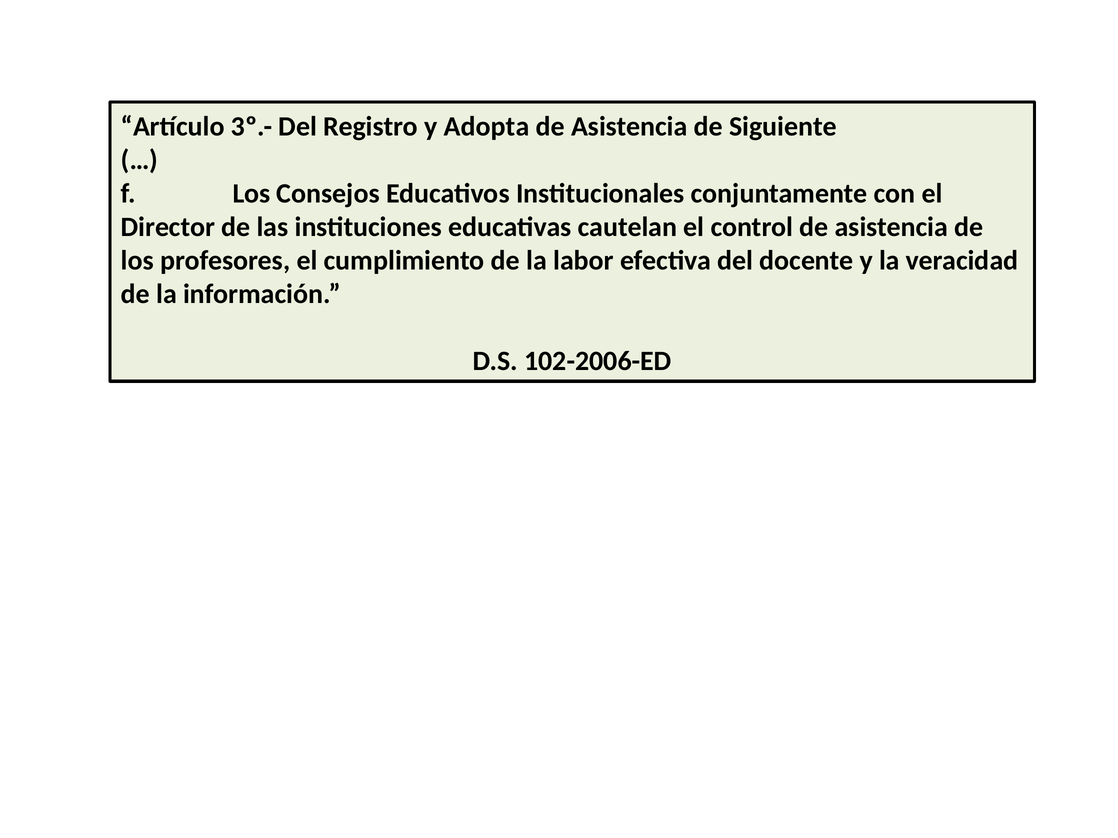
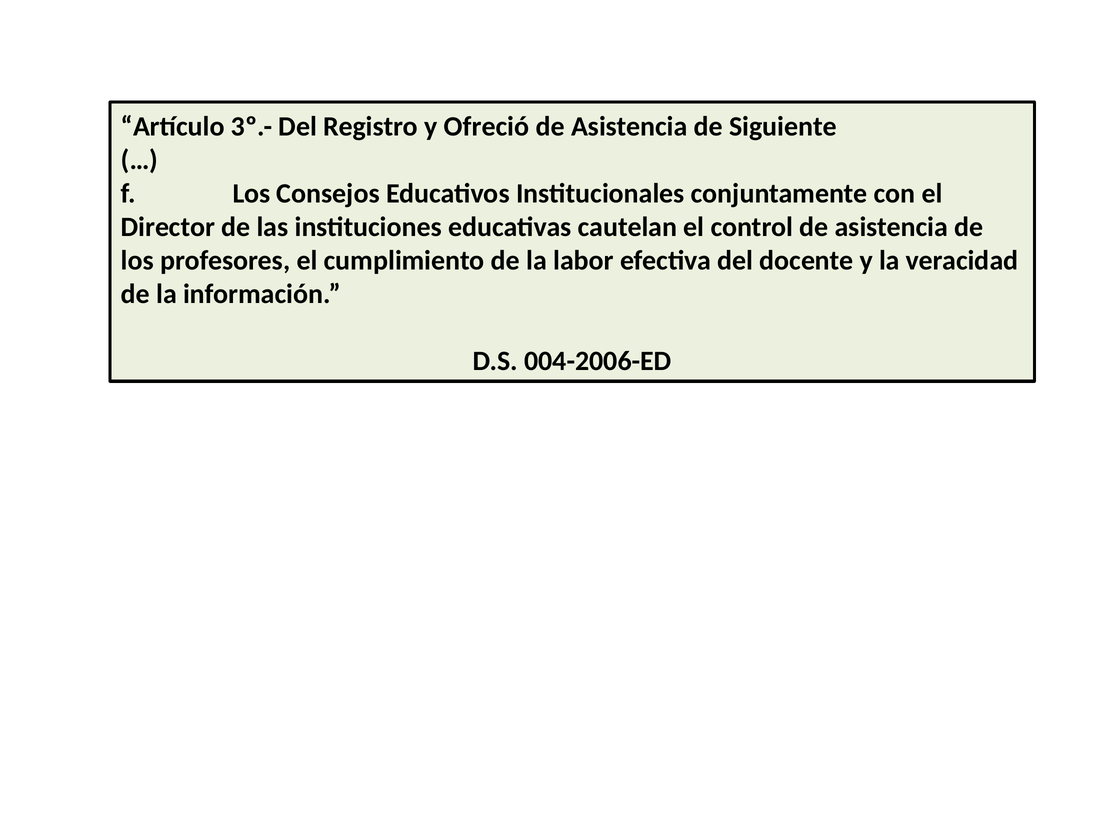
Adopta: Adopta -> Ofreció (487, 126)
102-2006-ED: 102-2006-ED -> 004-2006-ED (598, 361)
